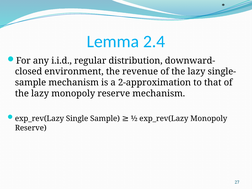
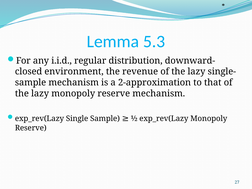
2.4: 2.4 -> 5.3 (154, 42)
